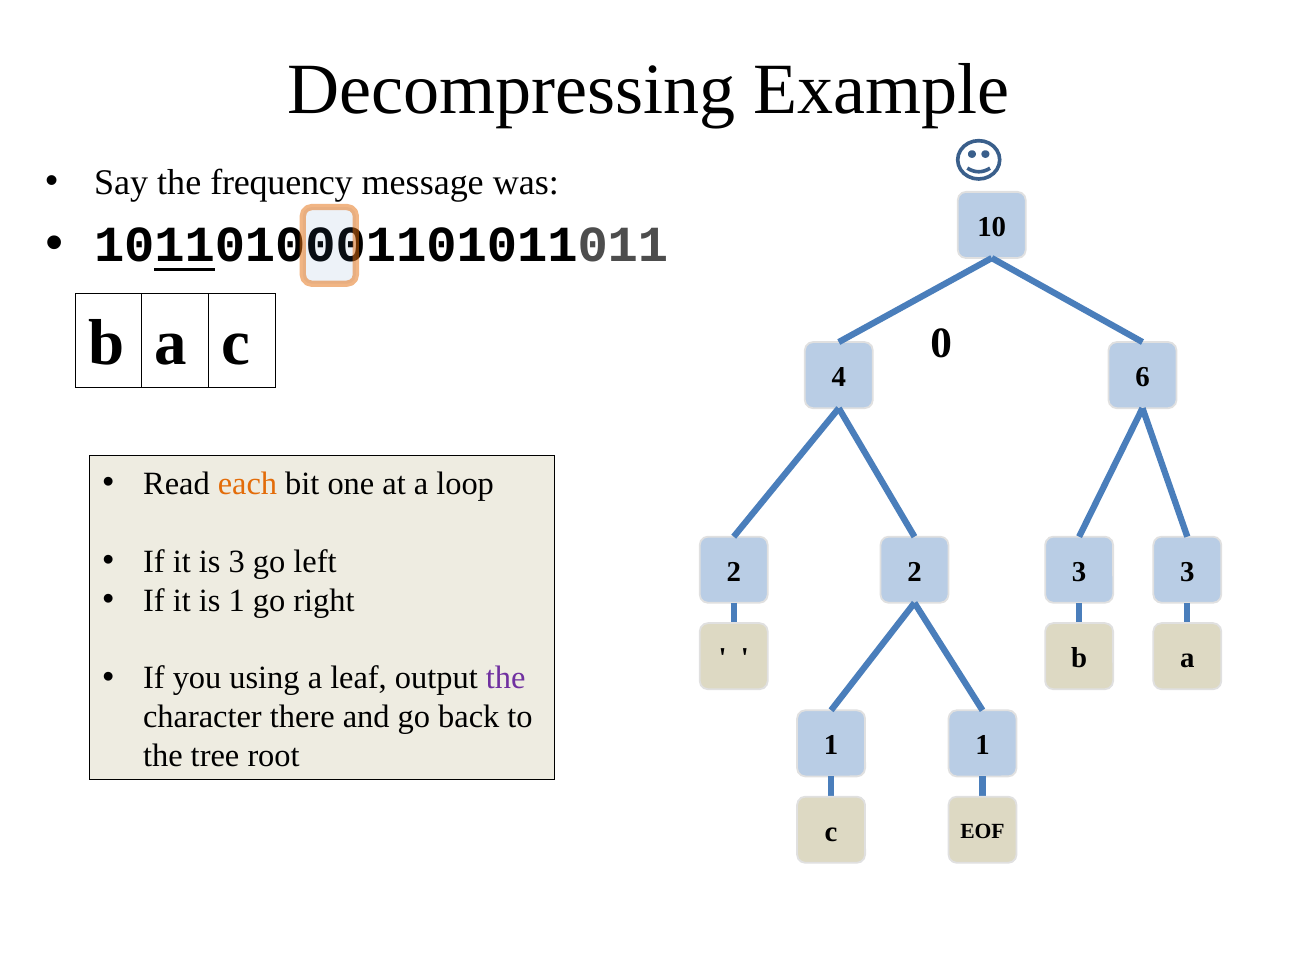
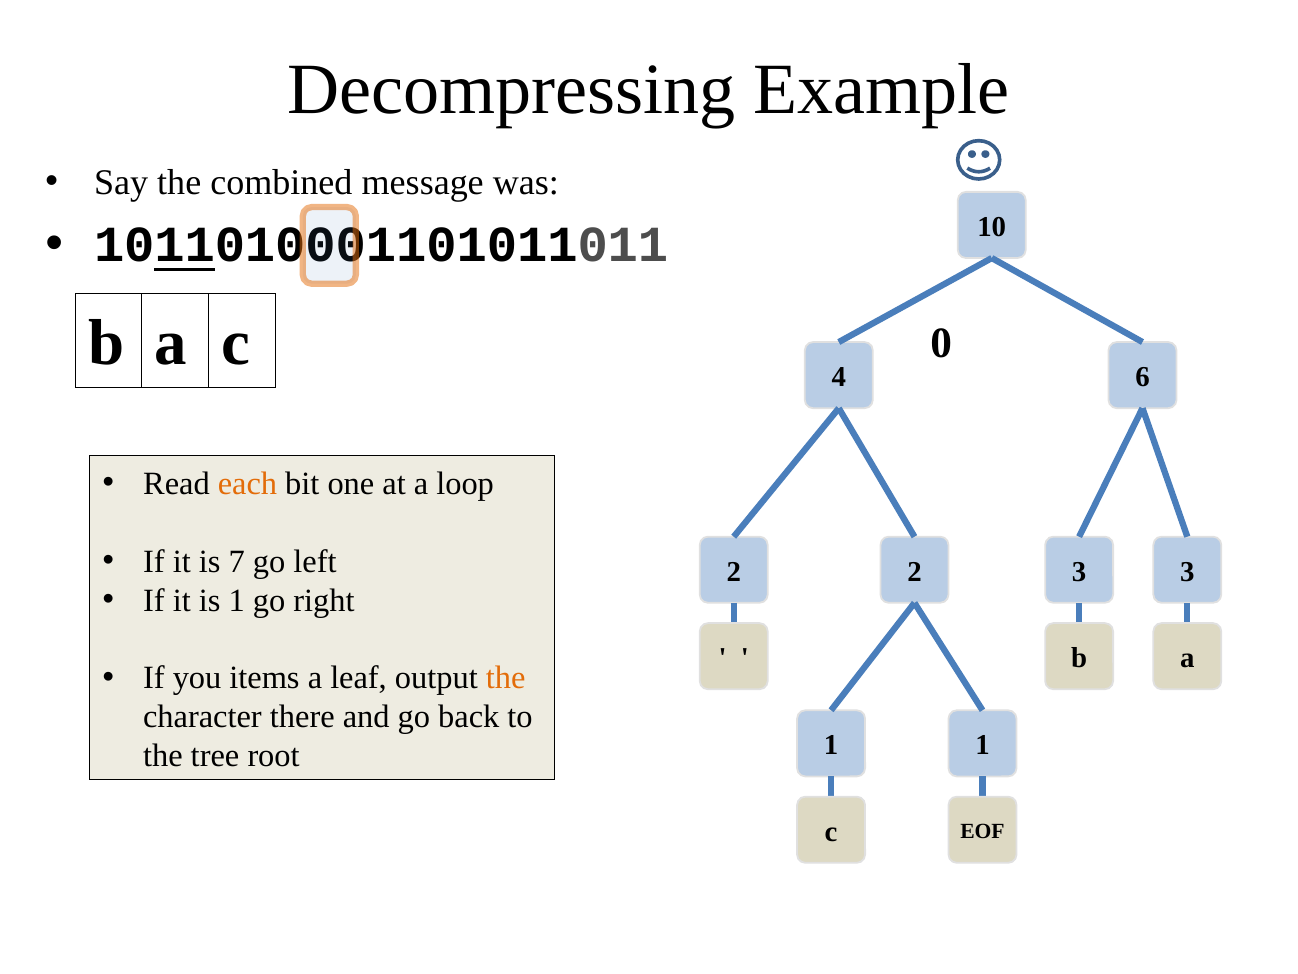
frequency: frequency -> combined (281, 182)
is 3: 3 -> 7 (237, 561)
using: using -> items (265, 678)
the colour: purple -> orange (506, 678)
